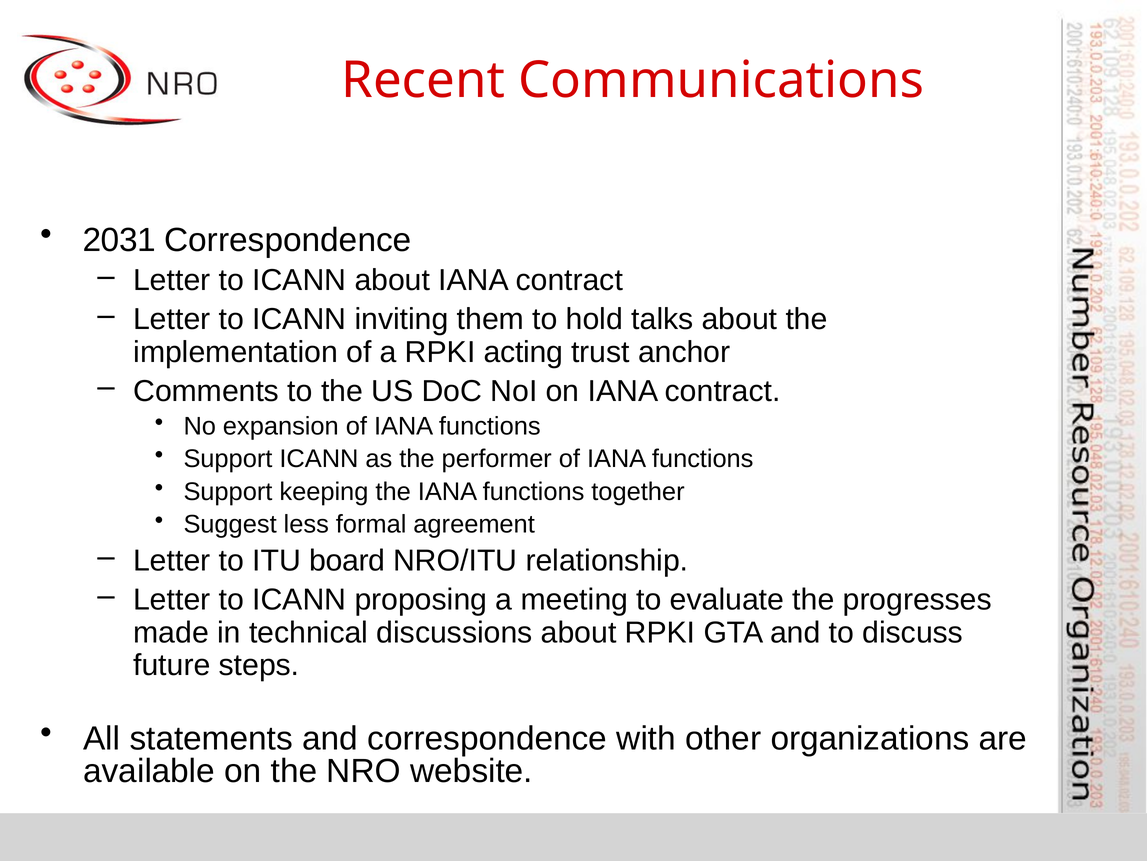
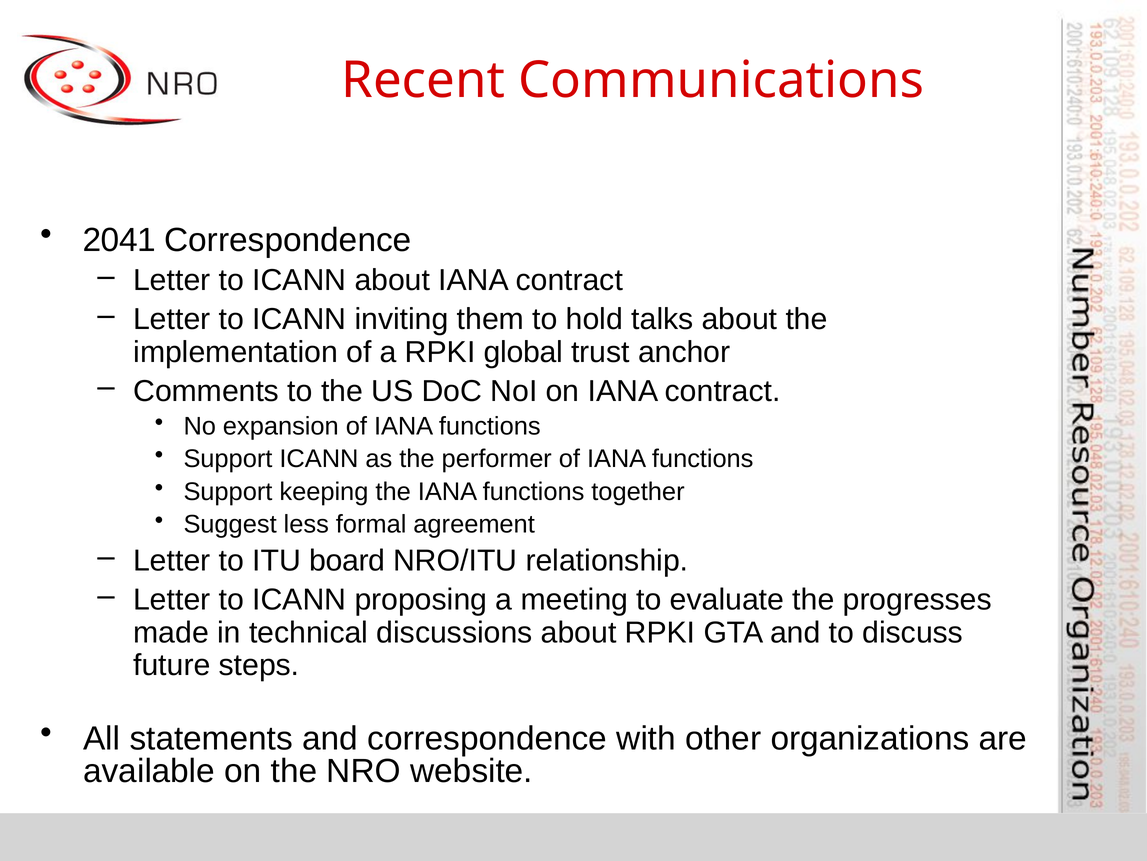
2031: 2031 -> 2041 (119, 240)
acting: acting -> global (523, 352)
